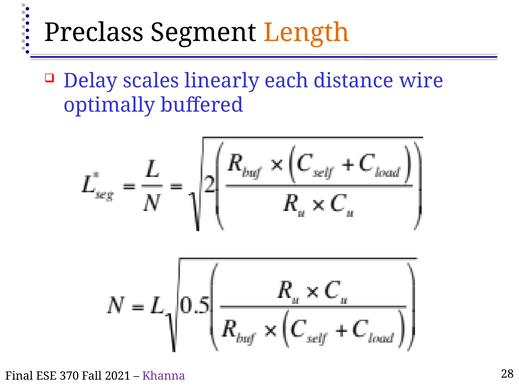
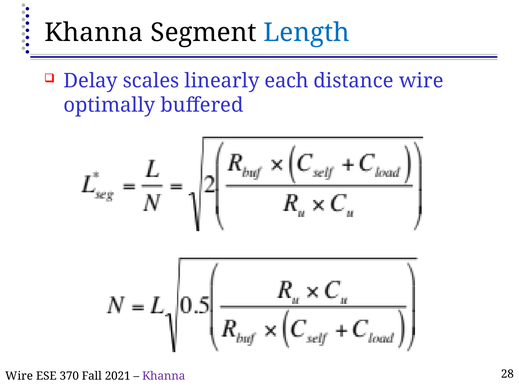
Preclass: Preclass -> Khanna (94, 33)
Length colour: orange -> blue (307, 33)
Final: Final -> Wire (19, 376)
